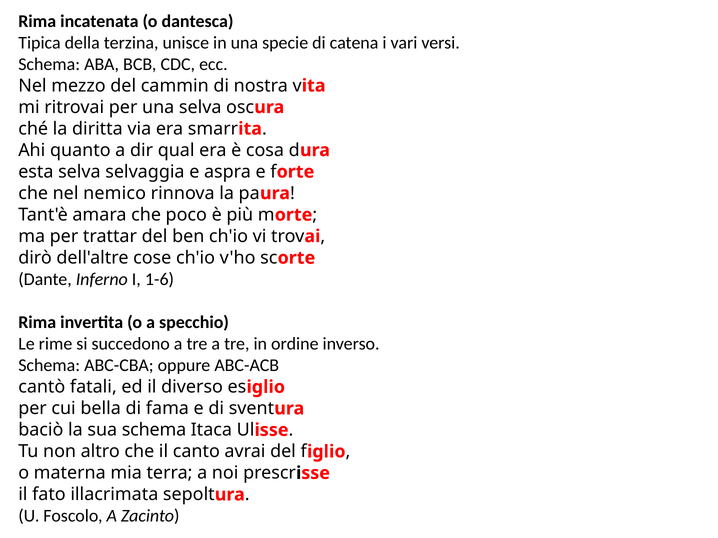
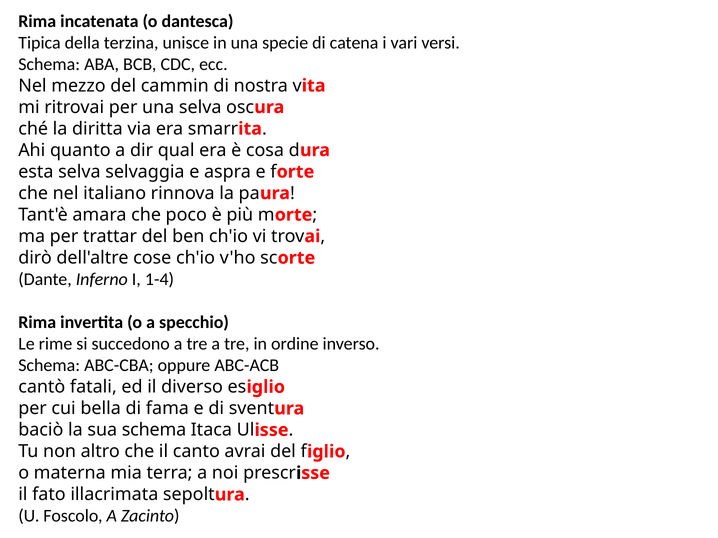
nemico: nemico -> italiano (115, 193)
1-6: 1-6 -> 1-4 (159, 280)
